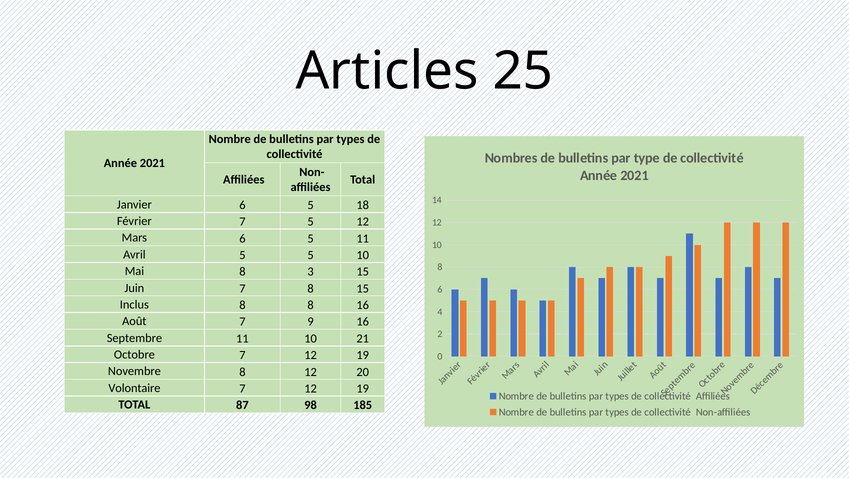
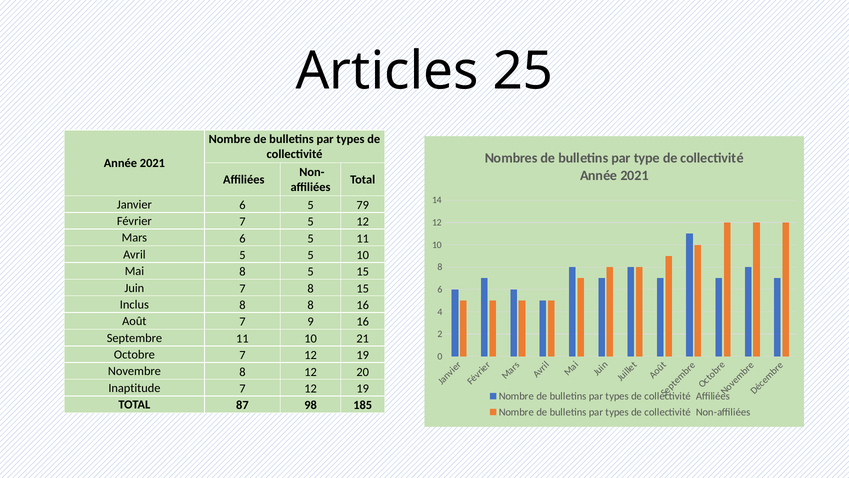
18: 18 -> 79 (363, 205)
8 3: 3 -> 5 (311, 272)
Volontaire: Volontaire -> Inaptitude (134, 388)
